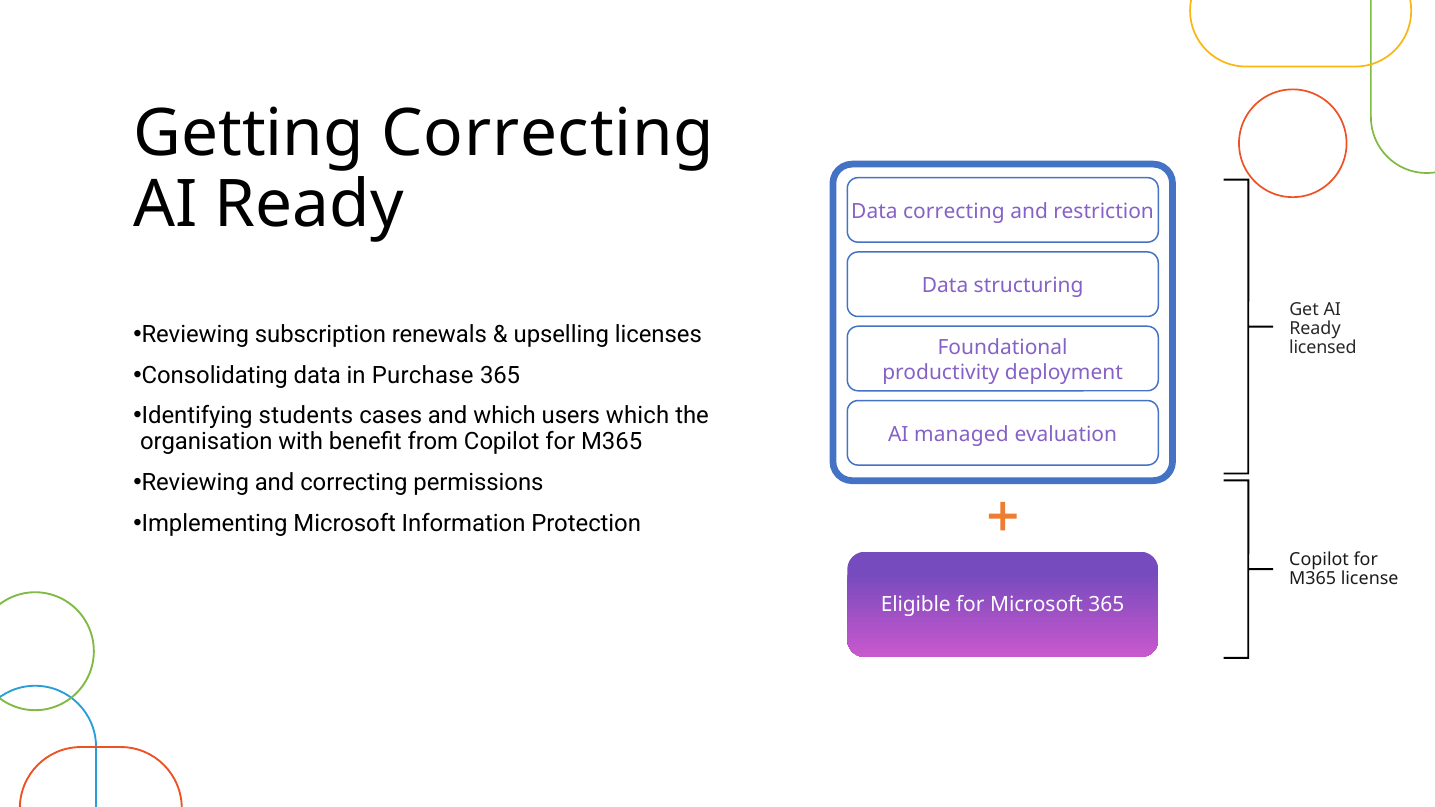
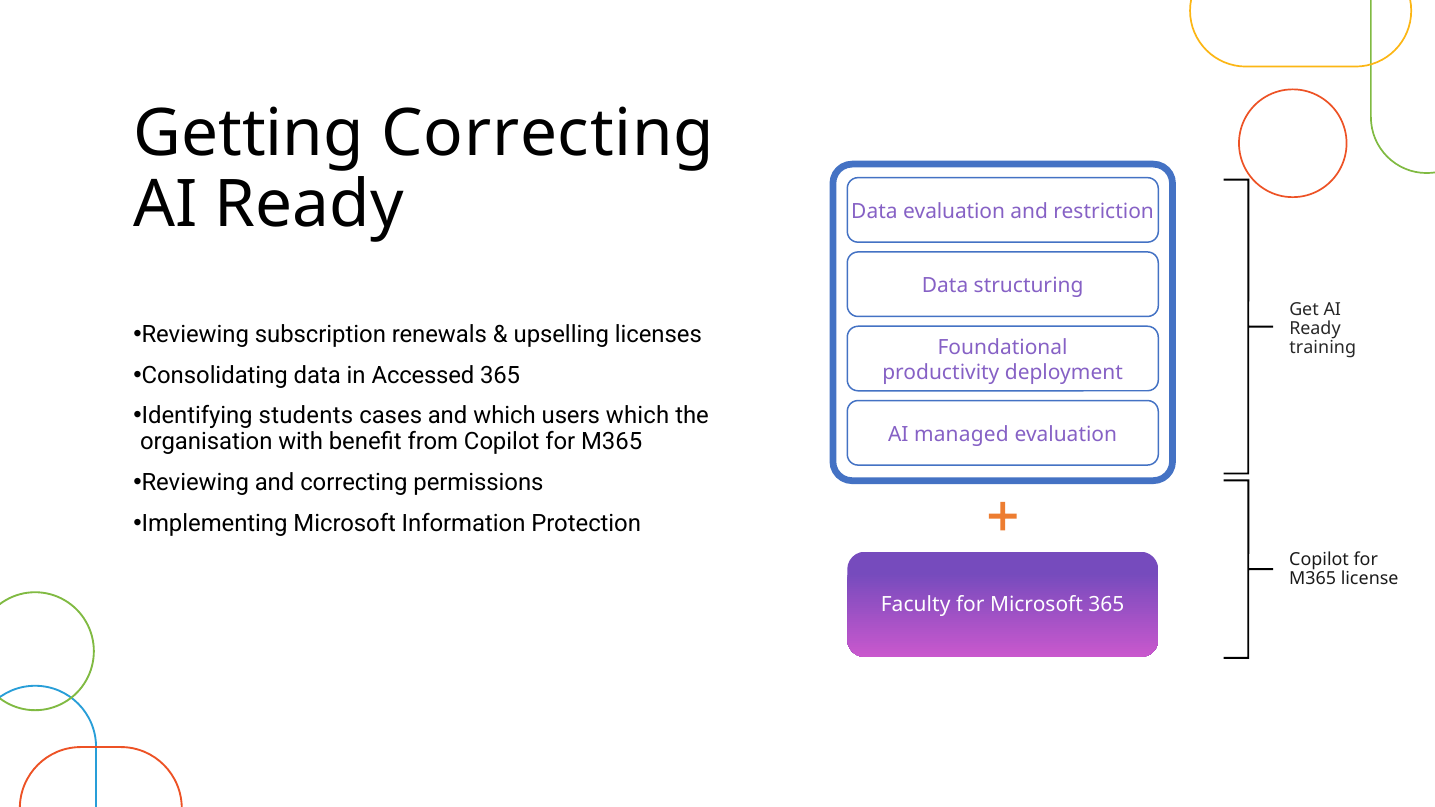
Data correcting: correcting -> evaluation (954, 211)
licensed: licensed -> training (1323, 348)
Purchase: Purchase -> Accessed (423, 375)
Eligible: Eligible -> Faculty (916, 604)
